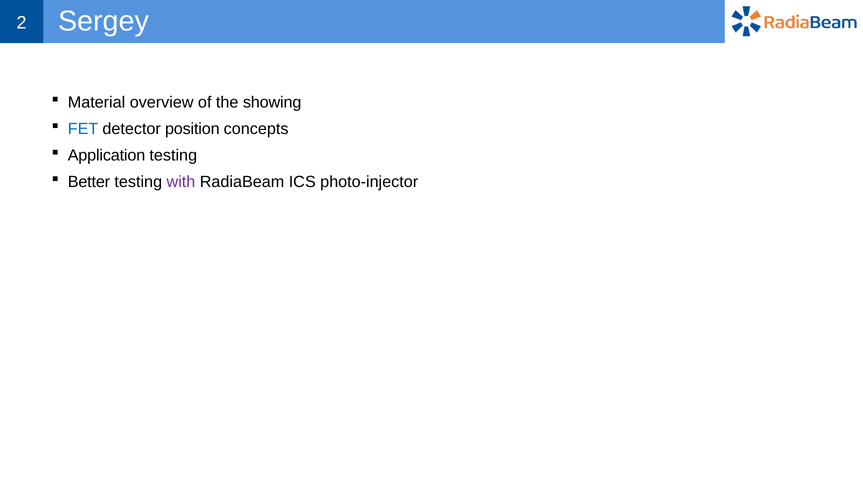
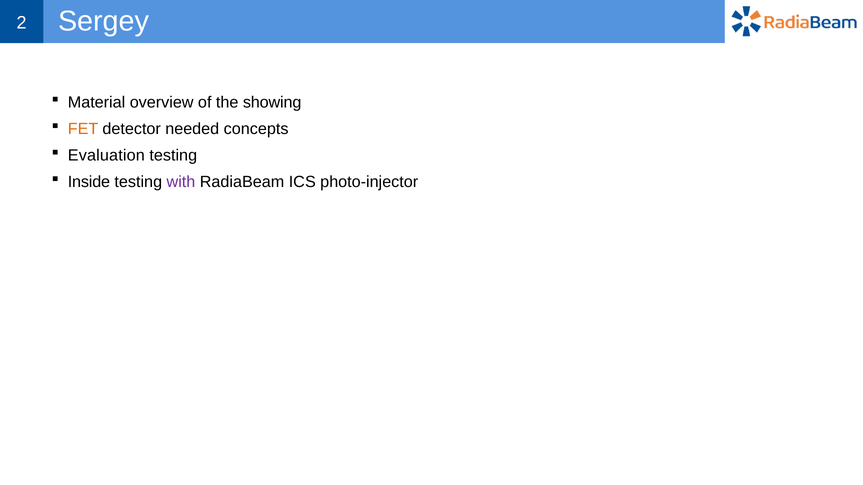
FET colour: blue -> orange (83, 129)
position: position -> needed (192, 129)
Application: Application -> Evaluation (106, 155)
Better: Better -> Inside (89, 182)
